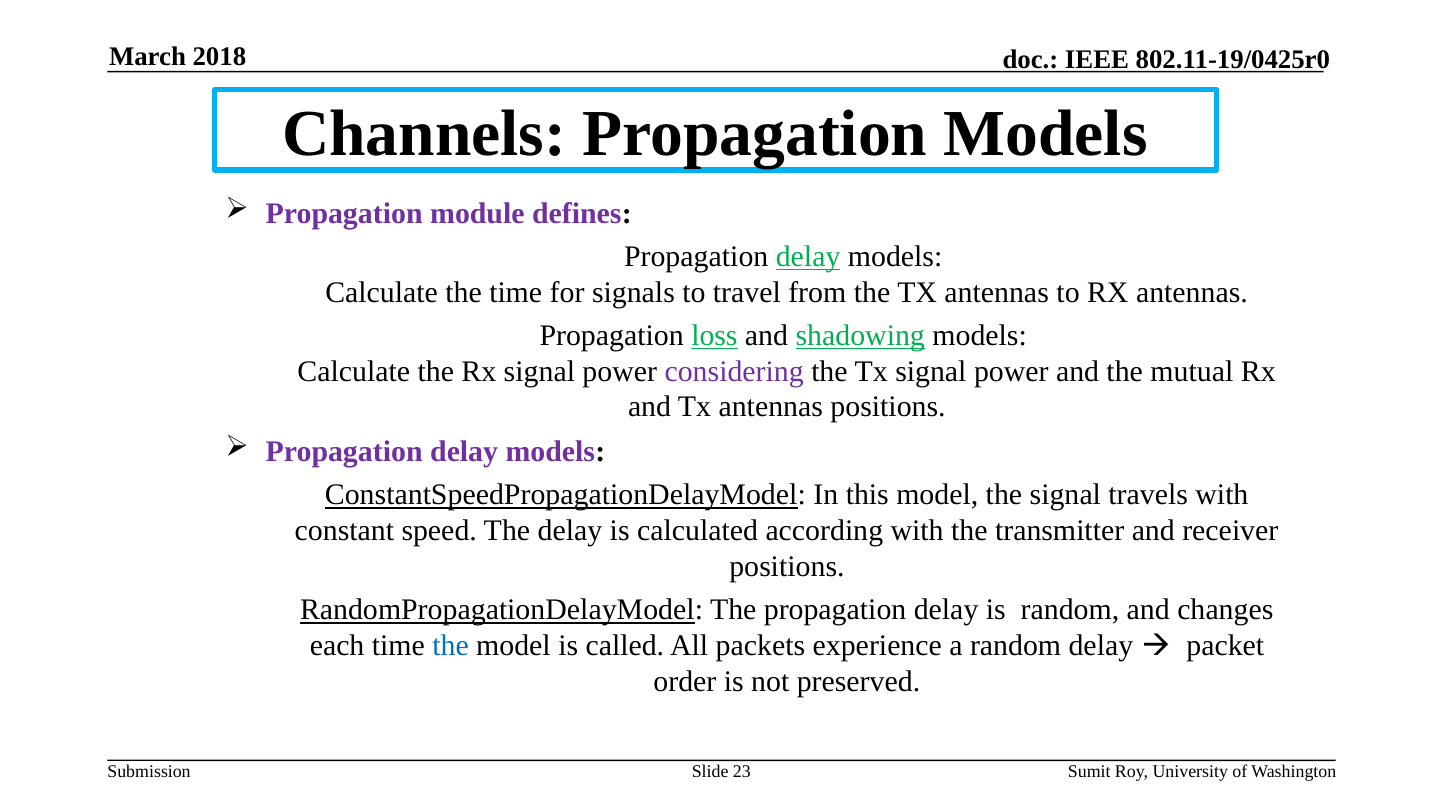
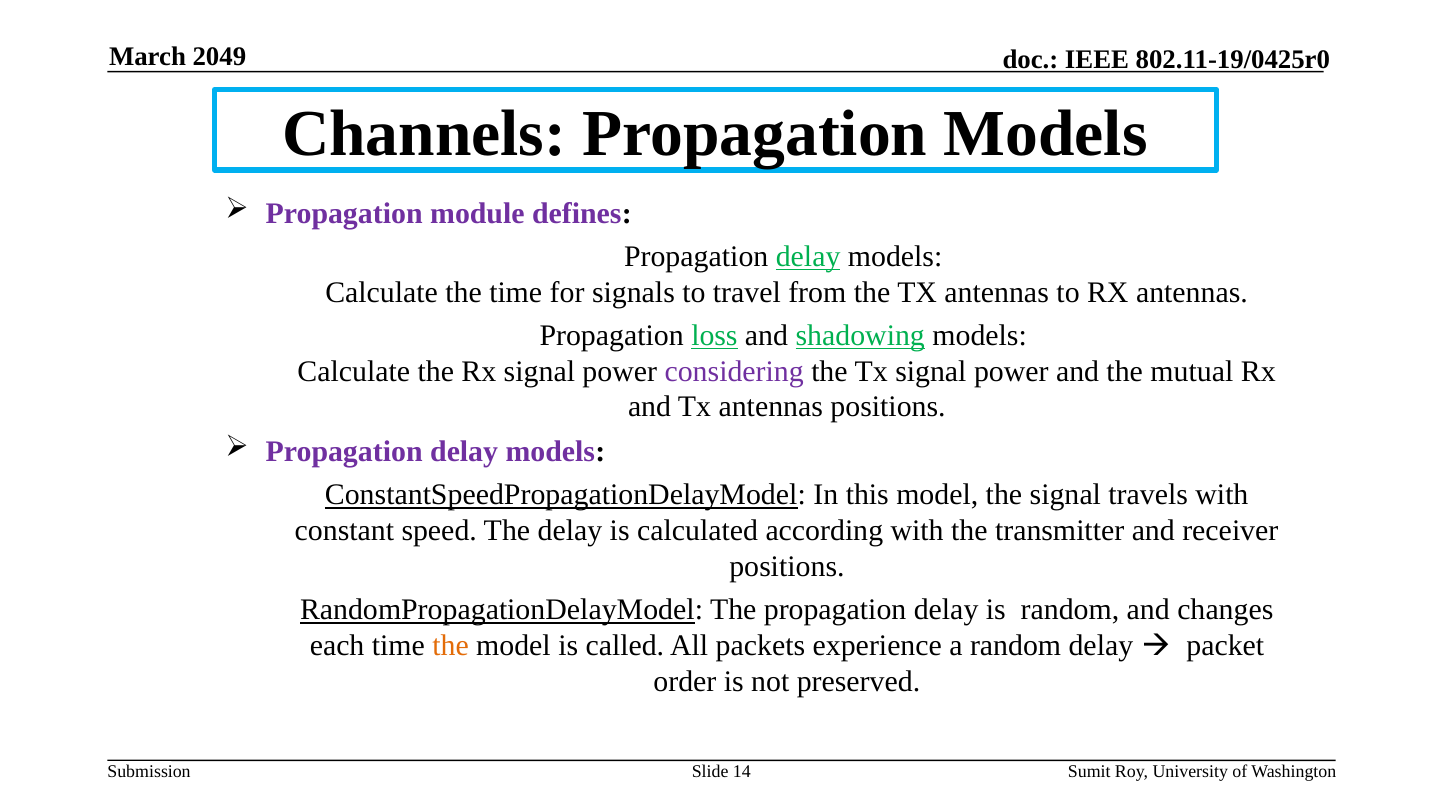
2018: 2018 -> 2049 (219, 57)
the colour: blue -> orange (451, 646)
23: 23 -> 14 (742, 772)
